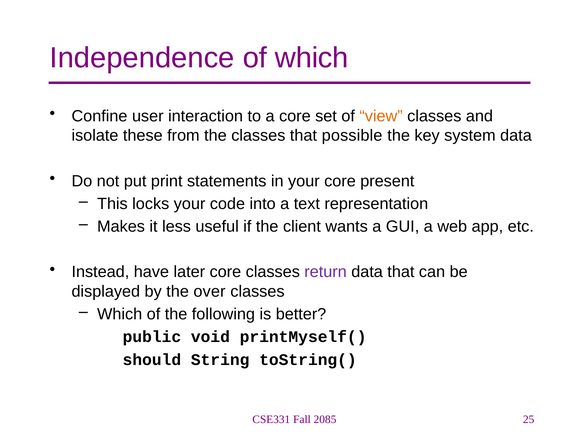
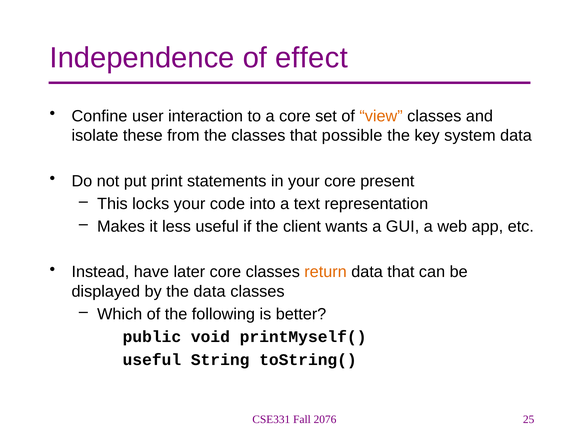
of which: which -> effect (311, 58)
return colour: purple -> orange (326, 272)
the over: over -> data (210, 291)
should: should -> useful (152, 360)
2085: 2085 -> 2076 (325, 419)
